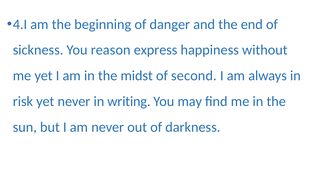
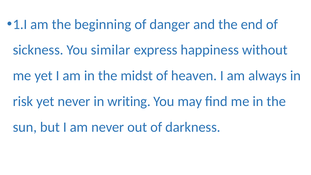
4.I: 4.I -> 1.I (20, 24)
reason: reason -> similar (111, 50)
second: second -> heaven (194, 76)
